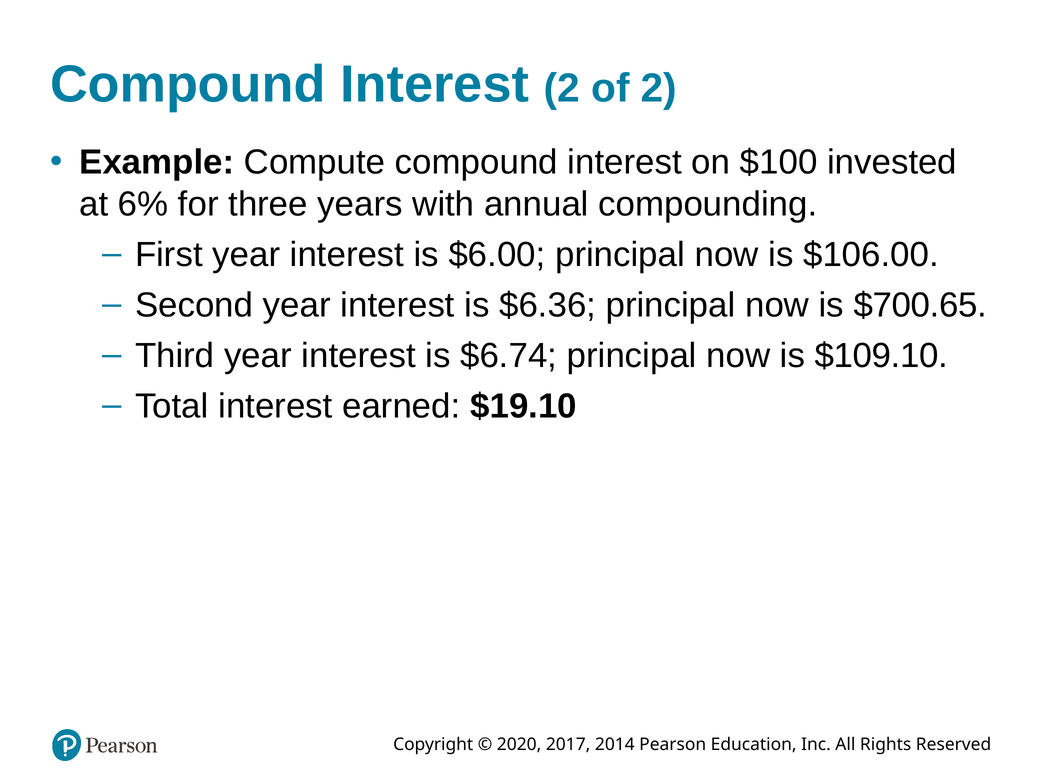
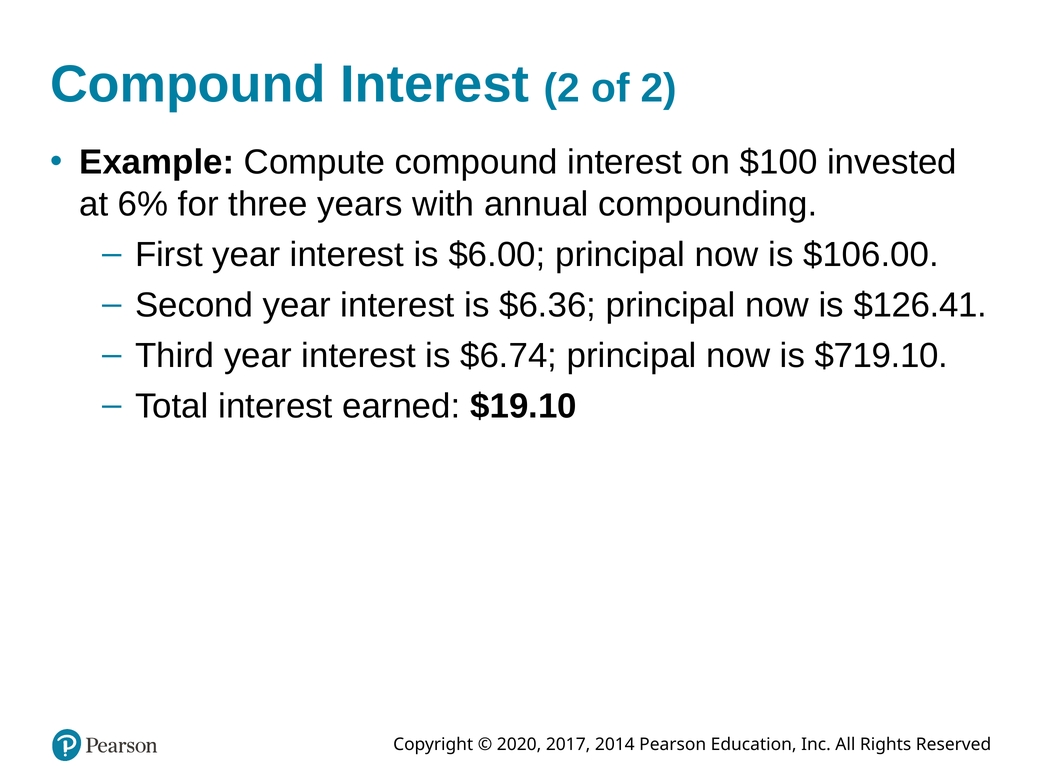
$700.65: $700.65 -> $126.41 (920, 306)
$109.10: $109.10 -> $719.10 (881, 356)
